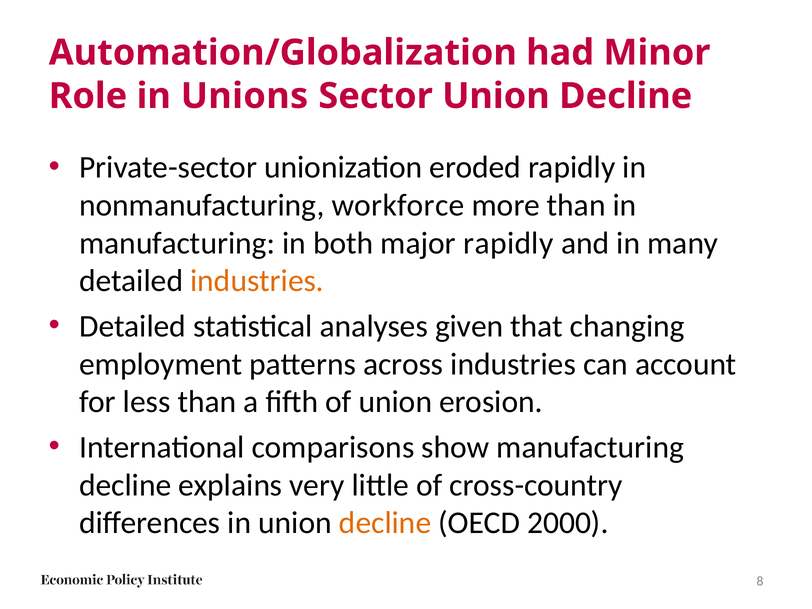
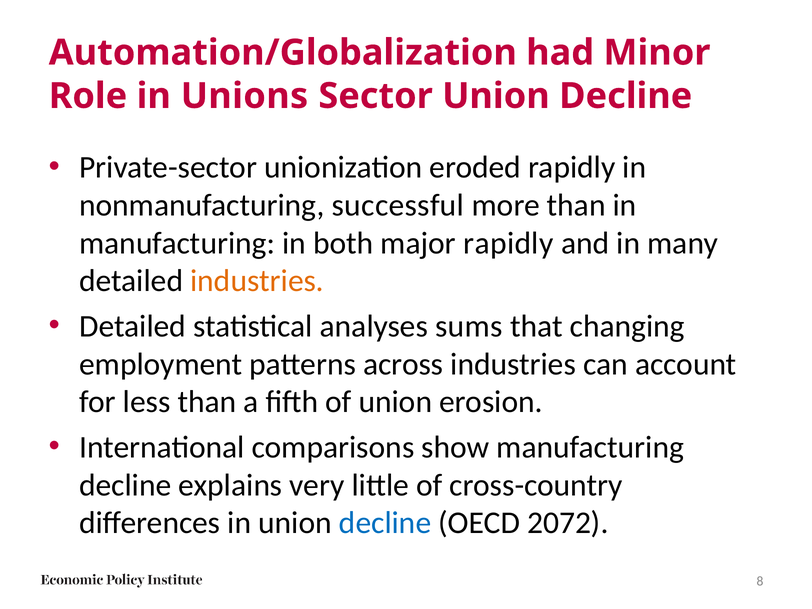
workforce: workforce -> successful (398, 205)
given: given -> sums (469, 326)
decline colour: orange -> blue (385, 523)
2000: 2000 -> 2072 (568, 523)
